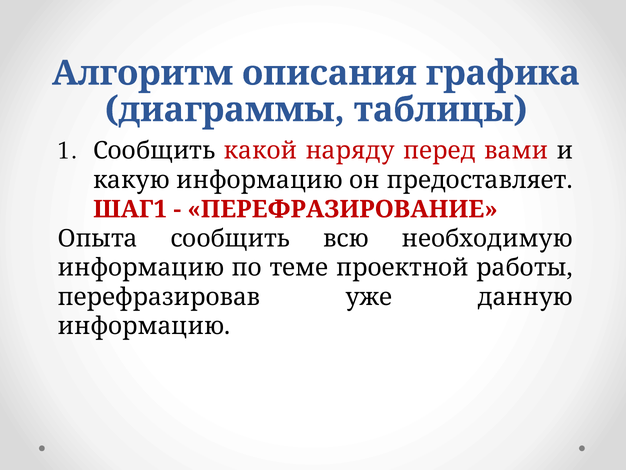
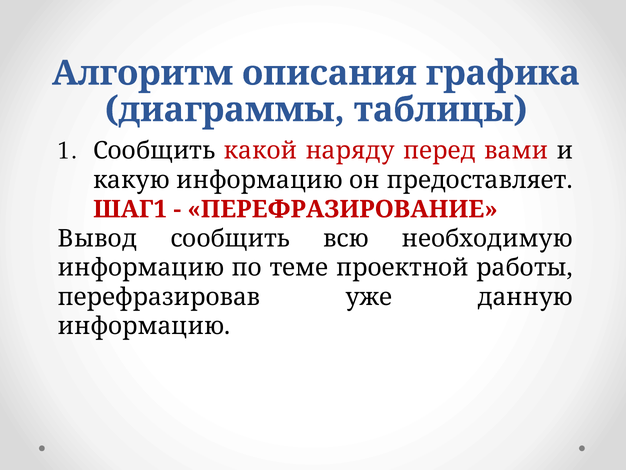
Опыта: Опыта -> Вывод (98, 238)
